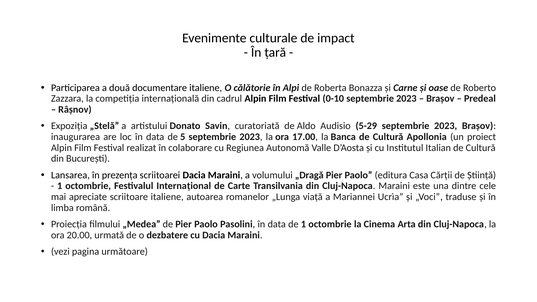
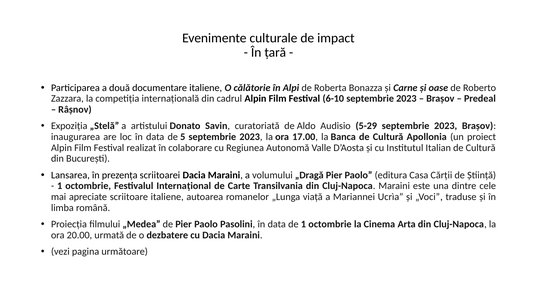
0-10: 0-10 -> 6-10 (333, 99)
